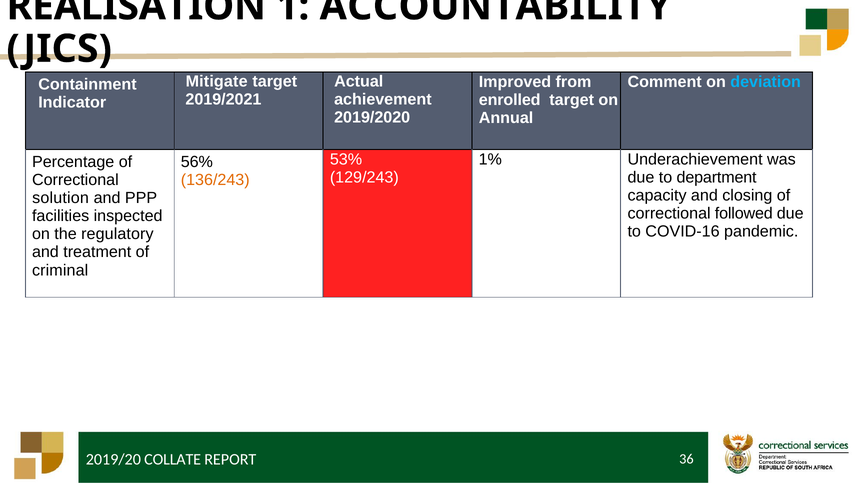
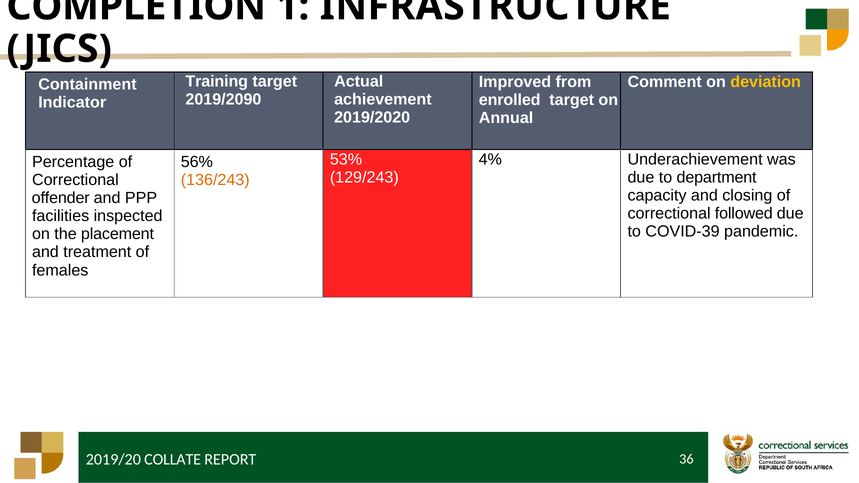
REALISATION: REALISATION -> COMPLETION (136, 6)
ACCOUNTABILITY: ACCOUNTABILITY -> INFRASTRUCTURE (495, 6)
Mitigate: Mitigate -> Training (217, 81)
deviation colour: light blue -> yellow (766, 82)
2019/2021: 2019/2021 -> 2019/2090 (223, 99)
1%: 1% -> 4% (490, 160)
solution: solution -> offender (61, 198)
COVID-16: COVID-16 -> COVID-39 (683, 232)
regulatory: regulatory -> placement (117, 234)
criminal: criminal -> females (60, 270)
